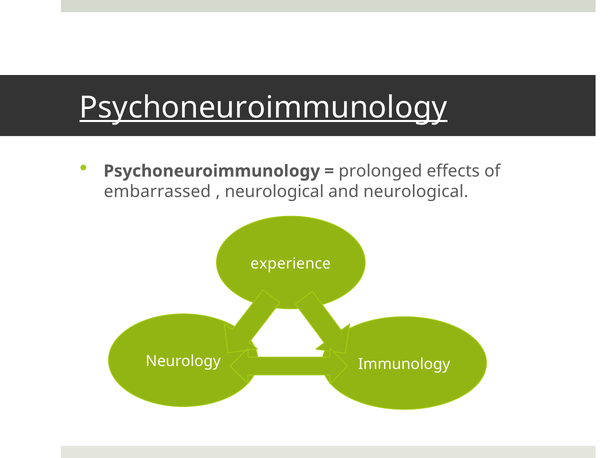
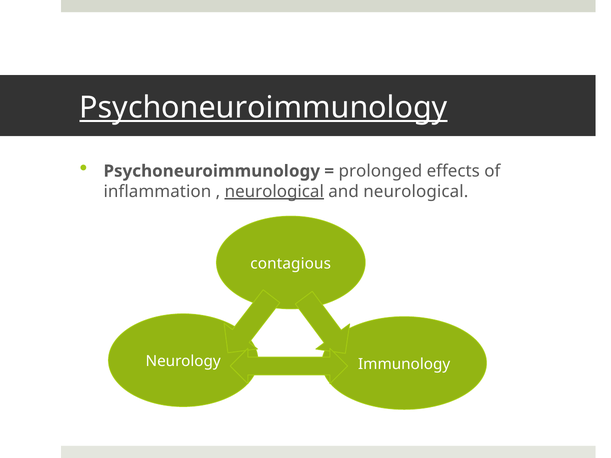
embarrassed: embarrassed -> inflammation (157, 192)
neurological underline: none -> present (274, 192)
experience: experience -> contagious (291, 264)
